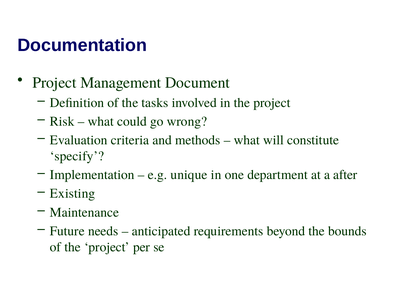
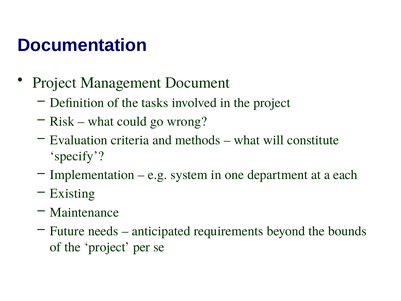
unique: unique -> system (189, 175)
after: after -> each (345, 175)
